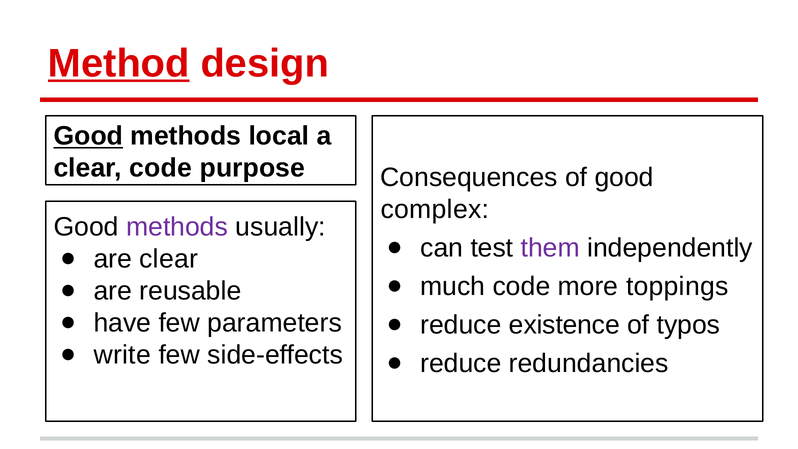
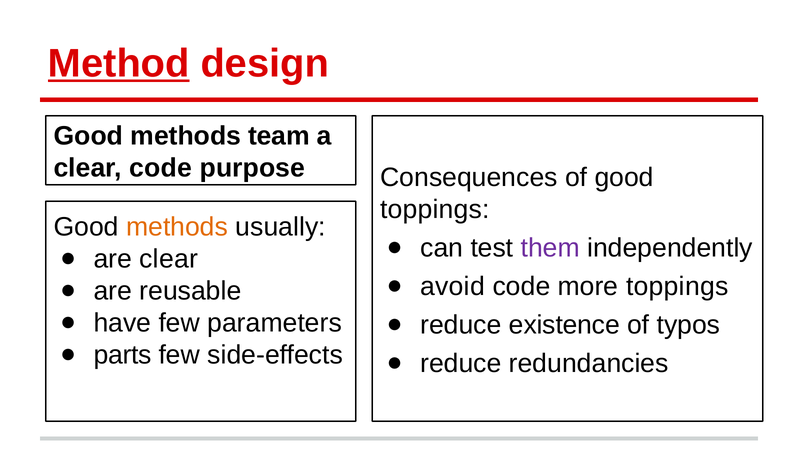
Good underline: present -> none (88, 136)
local: local -> team (279, 136)
complex: complex -> toppings (435, 209)
methods colour: purple -> orange (177, 227)
much: much -> avoid (453, 286)
write: write -> parts (123, 355)
